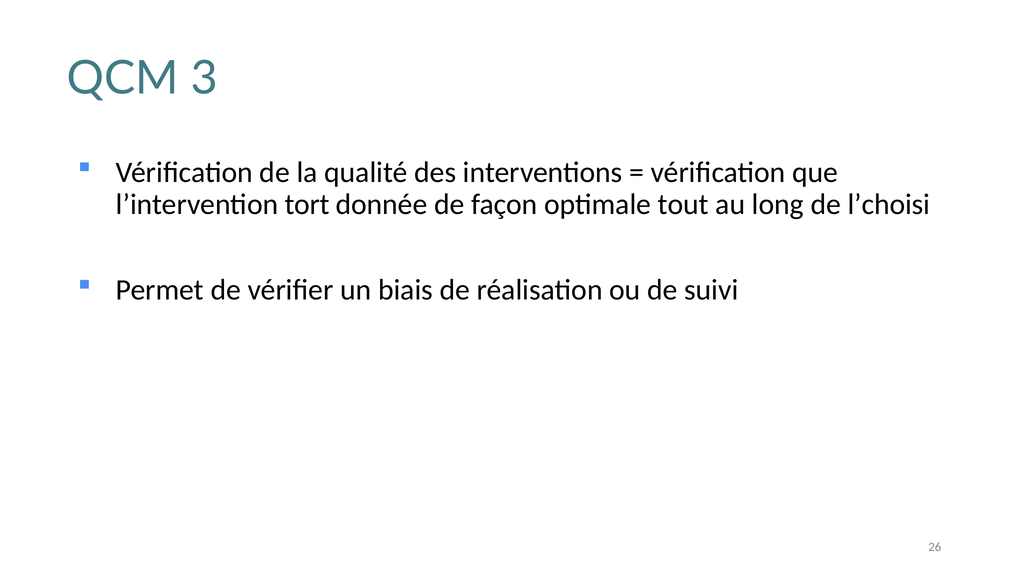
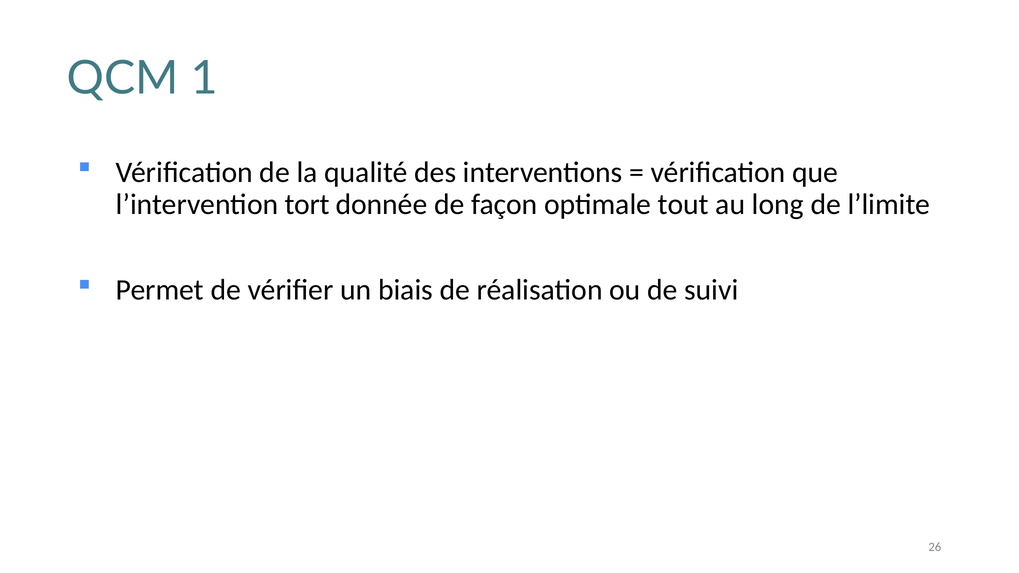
3: 3 -> 1 (204, 79)
l’choisi: l’choisi -> l’limite (889, 204)
